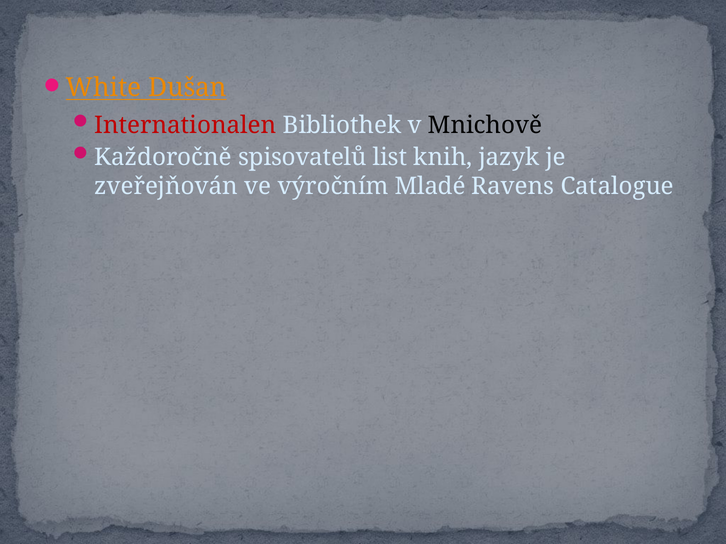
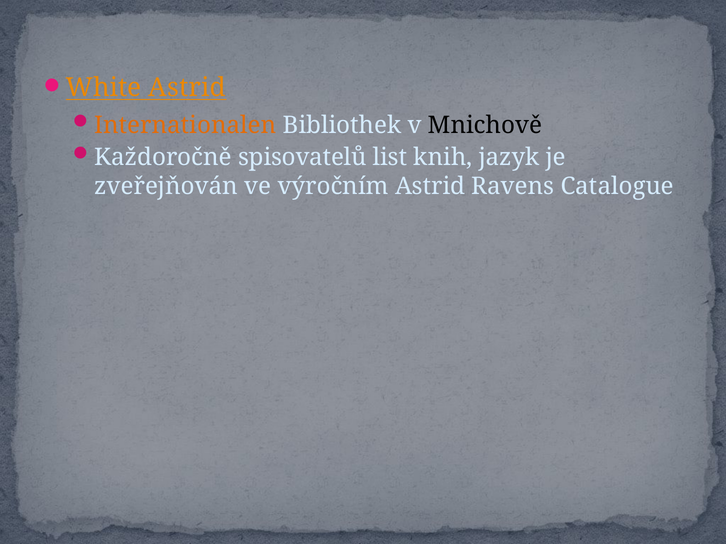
White Dušan: Dušan -> Astrid (187, 88)
Internationalen colour: red -> orange (185, 125)
výročním Mladé: Mladé -> Astrid (430, 186)
